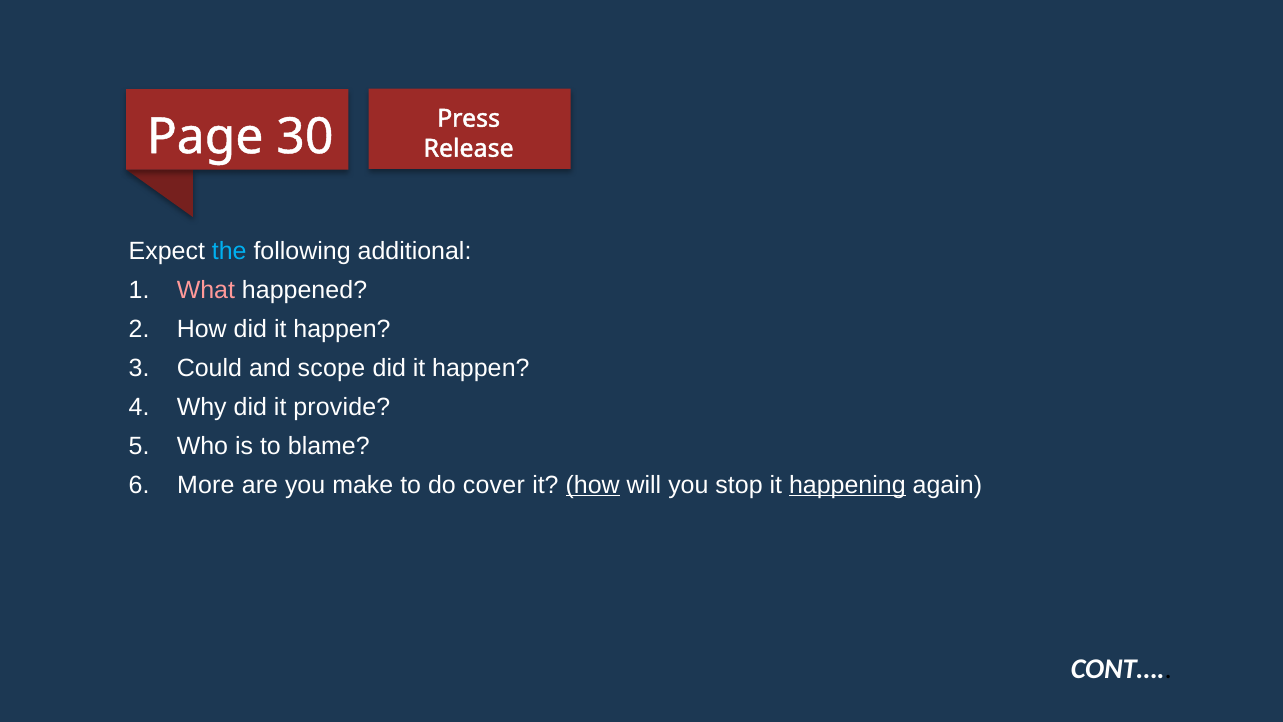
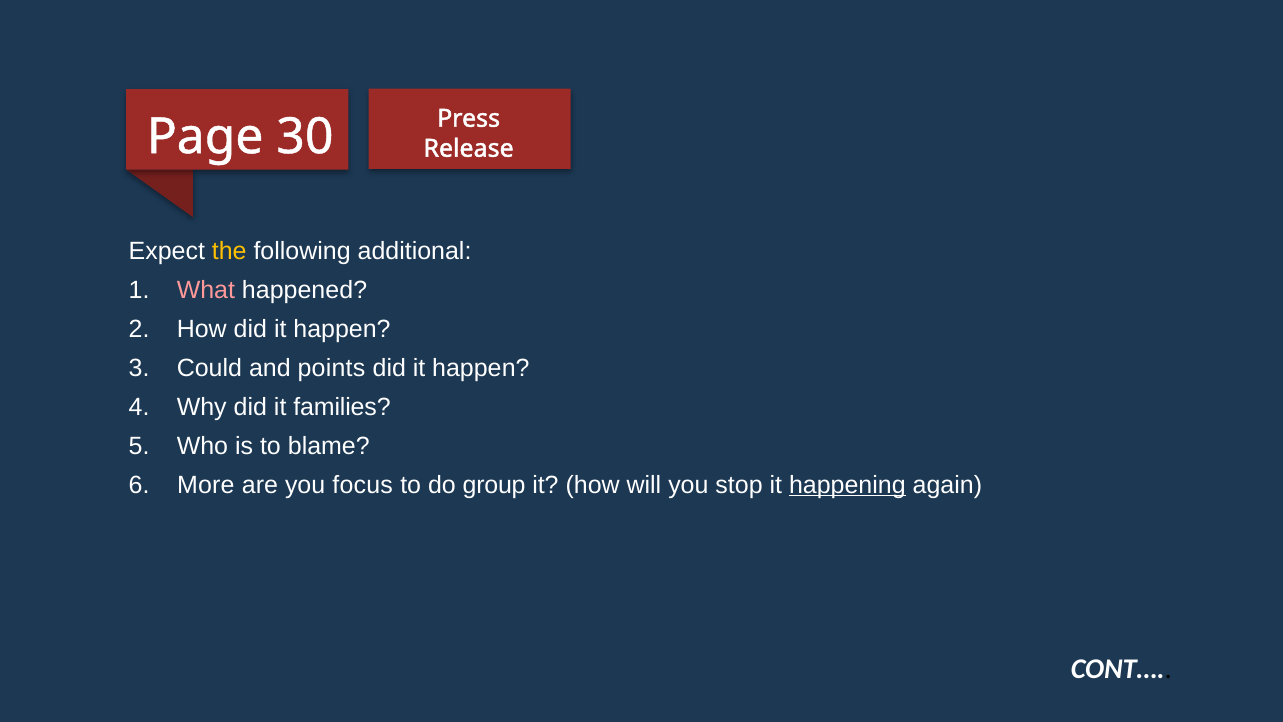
the colour: light blue -> yellow (229, 251)
scope: scope -> points (331, 368)
provide: provide -> families (342, 407)
make: make -> focus (363, 485)
cover: cover -> group (494, 485)
how underline: present -> none (593, 485)
